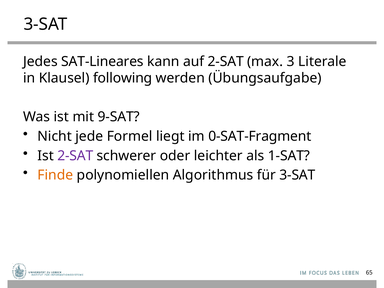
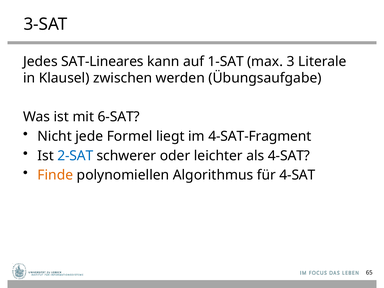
auf 2-SAT: 2-SAT -> 1-SAT (226, 61)
following: following -> zwischen (123, 78)
9-SAT: 9-SAT -> 6-SAT (119, 117)
0-SAT-Fragment: 0-SAT-Fragment -> 4-SAT-Fragment (260, 136)
2-SAT colour: purple -> blue (75, 156)
als 1-SAT: 1-SAT -> 4-SAT (289, 156)
für 3-SAT: 3-SAT -> 4-SAT (297, 175)
